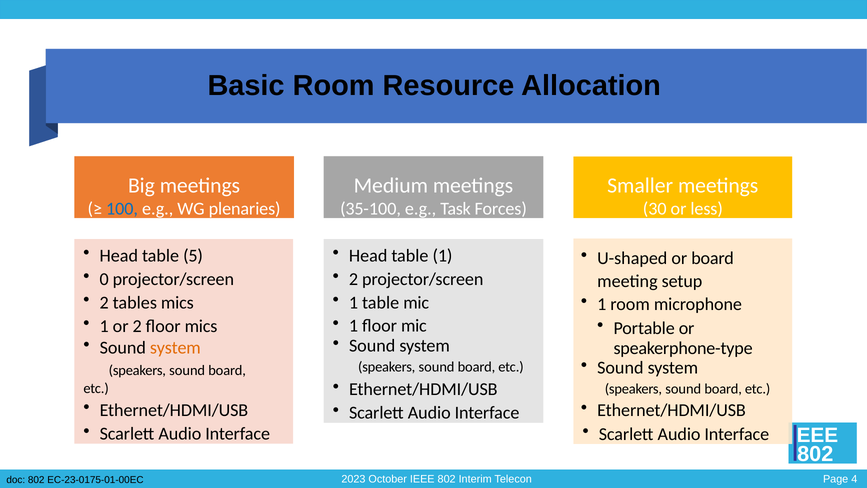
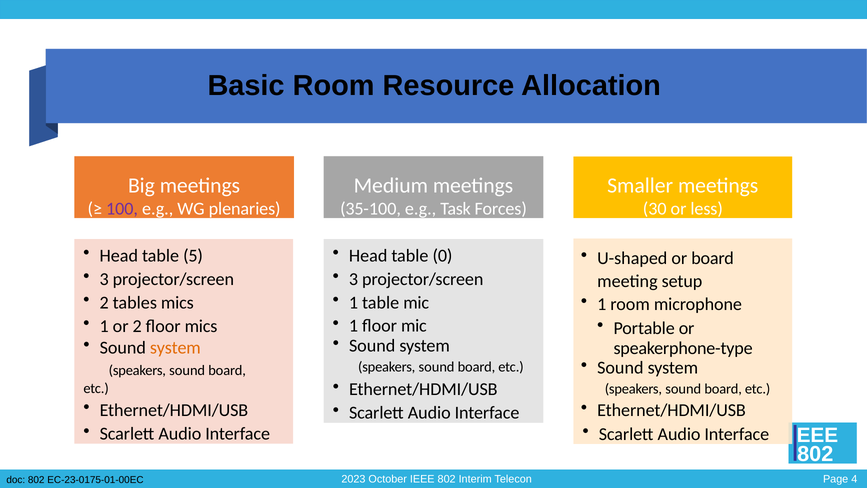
100 colour: blue -> purple (122, 208)
table 1: 1 -> 0 (442, 256)
0: 0 -> 3 (104, 279)
2: 2 -> 3 (354, 279)
